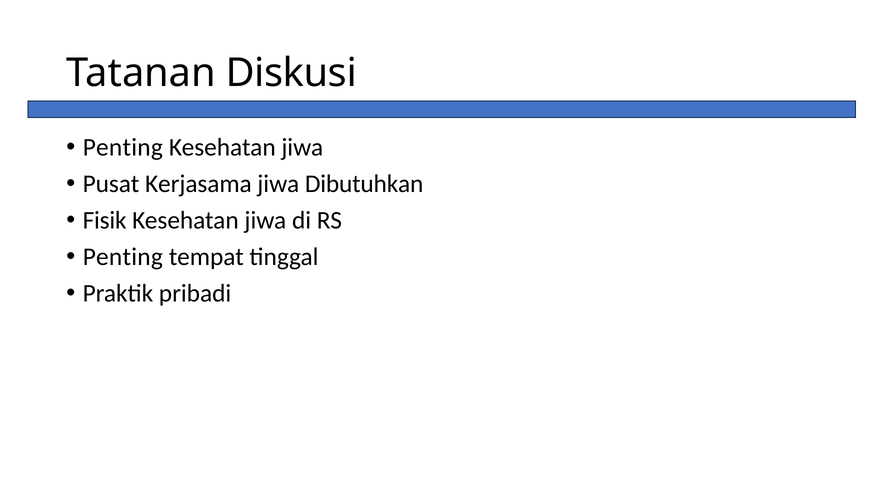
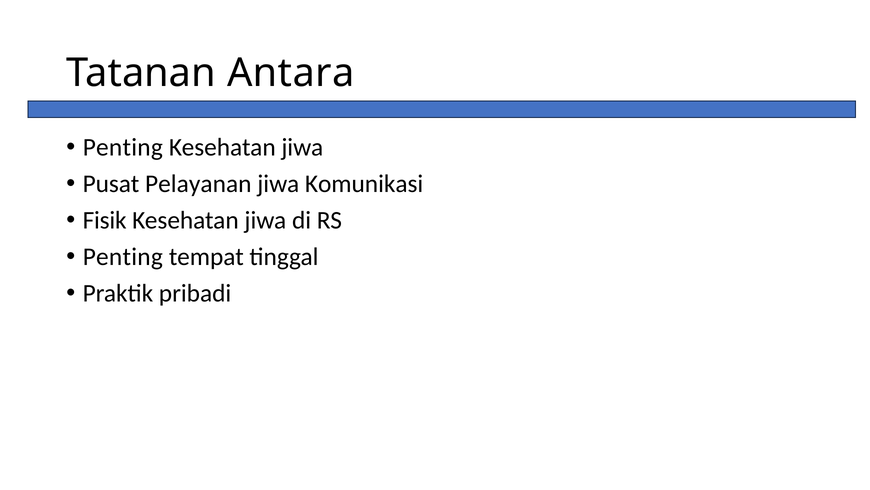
Diskusi: Diskusi -> Antara (291, 73)
Kerjasama: Kerjasama -> Pelayanan (198, 184)
Dibutuhkan: Dibutuhkan -> Komunikasi (364, 184)
